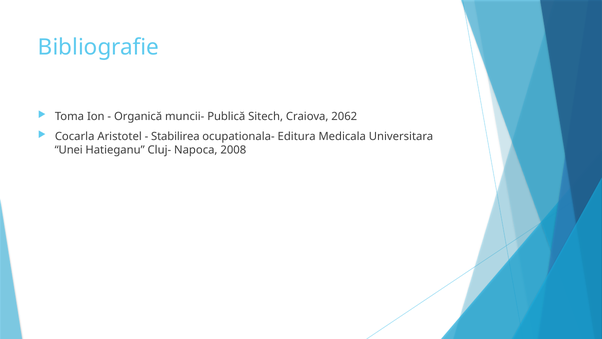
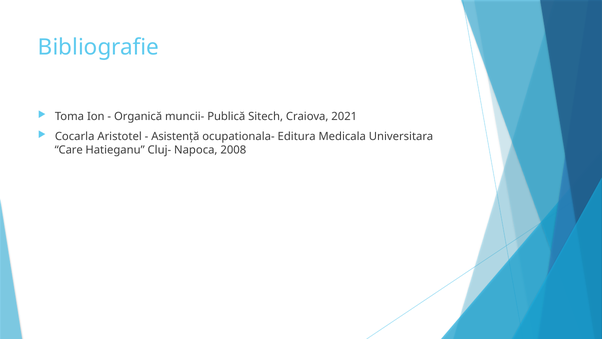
2062: 2062 -> 2021 (344, 117)
Stabilirea: Stabilirea -> Asistenţă (175, 136)
Unei: Unei -> Care (69, 150)
